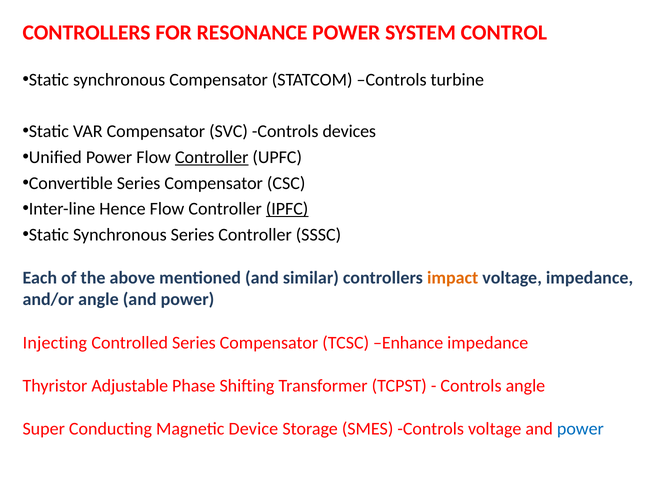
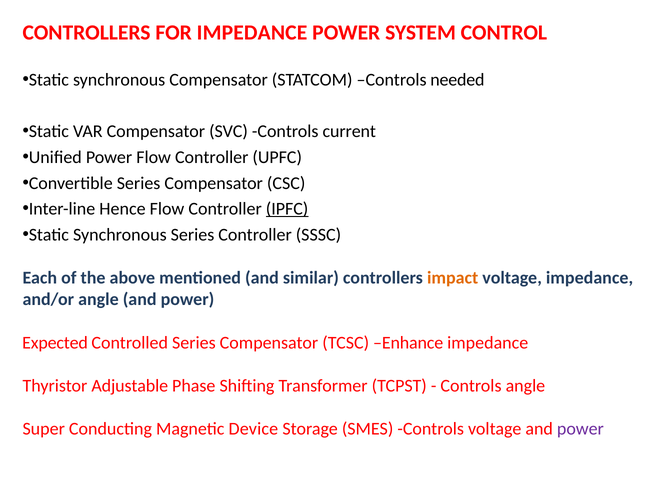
FOR RESONANCE: RESONANCE -> IMPEDANCE (252, 32)
turbine: turbine -> needed (457, 80)
devices: devices -> current (349, 131)
Controller underline: present -> none (212, 157)
Injecting: Injecting -> Expected (55, 343)
power colour: blue -> purple (580, 429)
